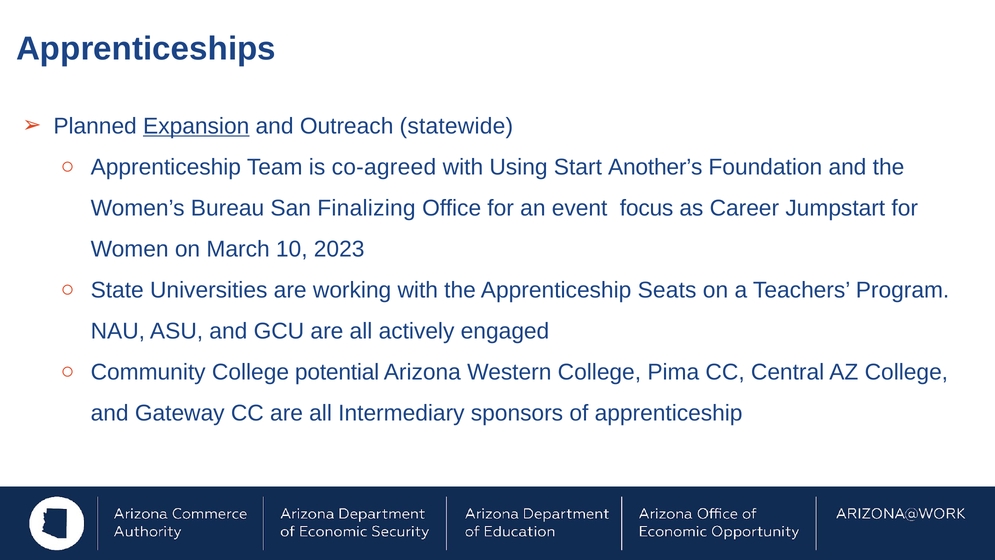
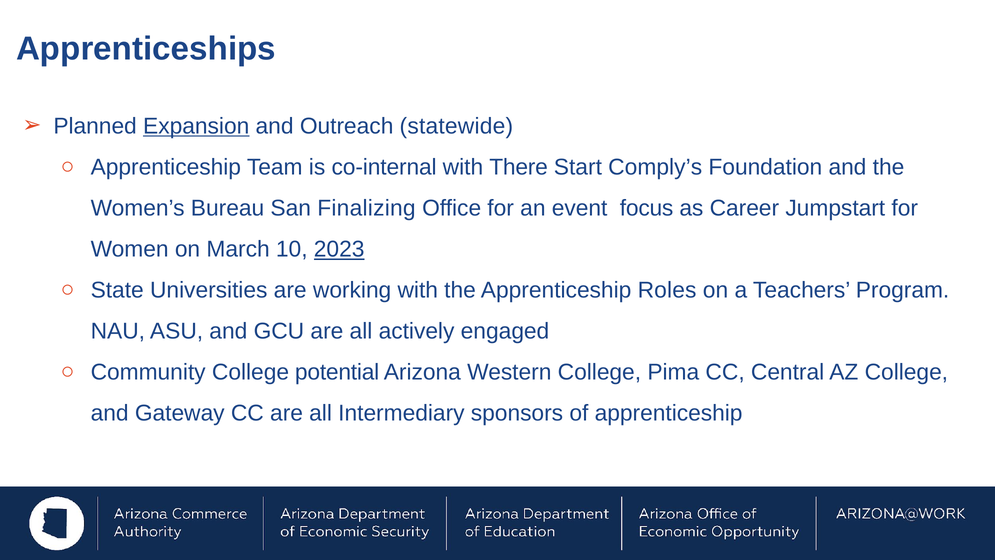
co-agreed: co-agreed -> co-internal (384, 167)
Using: Using -> There (519, 167)
Another’s: Another’s -> Comply’s (655, 167)
2023 underline: none -> present (339, 249)
Seats: Seats -> Roles (667, 290)
